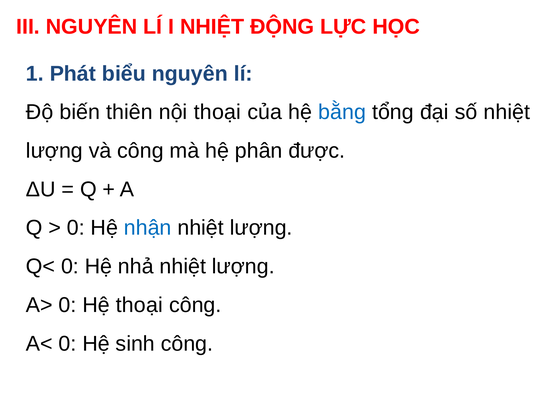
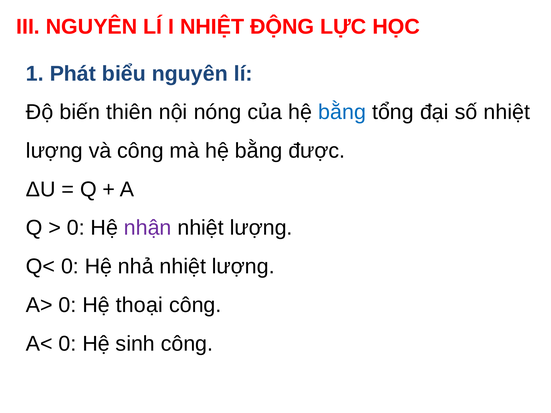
nội thoại: thoại -> nóng (218, 112)
mà hệ phân: phân -> bằng (259, 151)
nhận colour: blue -> purple (148, 228)
